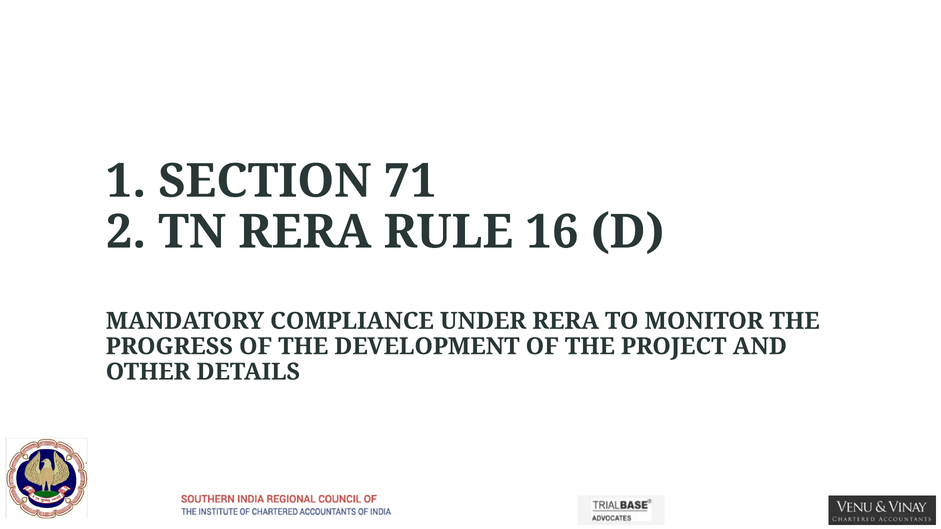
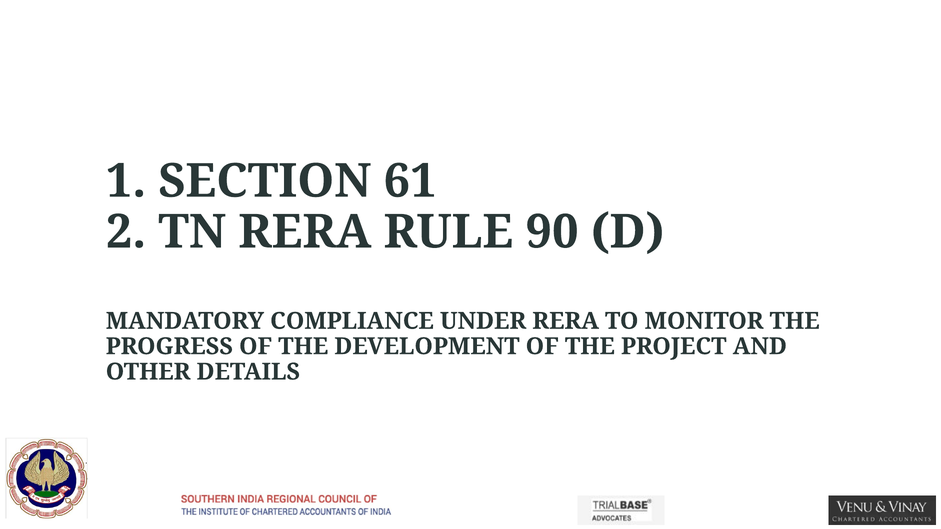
71: 71 -> 61 (410, 181)
16: 16 -> 90 (552, 232)
